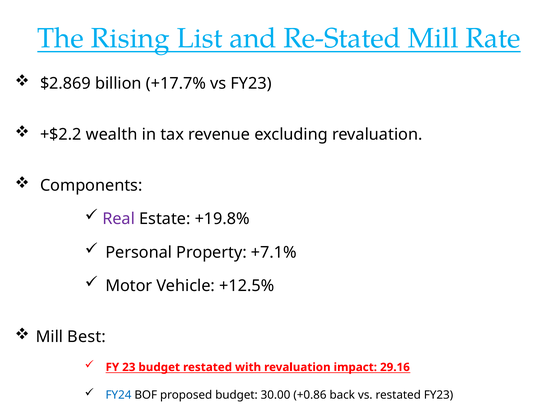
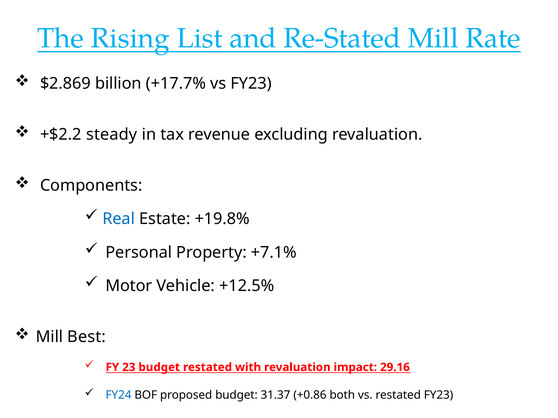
wealth: wealth -> steady (112, 135)
Real colour: purple -> blue (119, 219)
30.00: 30.00 -> 31.37 (276, 396)
back: back -> both (342, 396)
